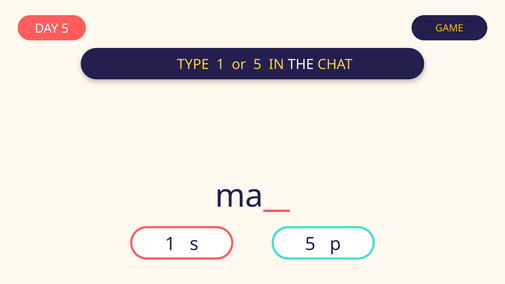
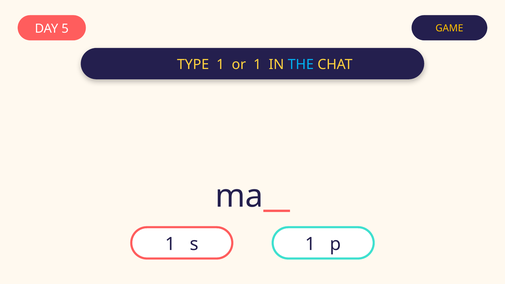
or 5: 5 -> 1 (257, 65)
THE colour: white -> light blue (301, 65)
s 5: 5 -> 1 (310, 244)
